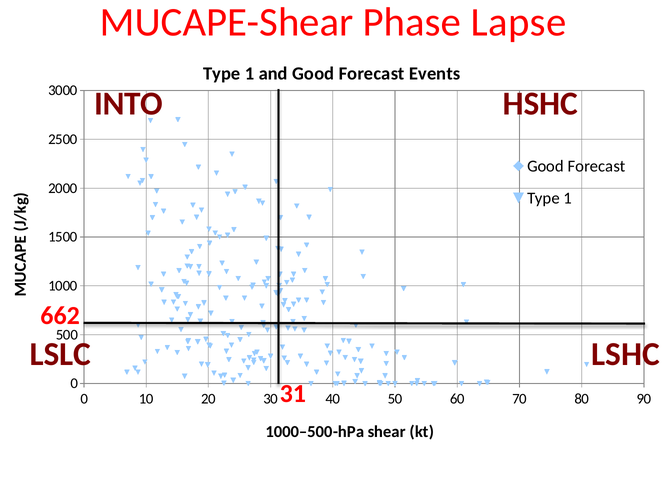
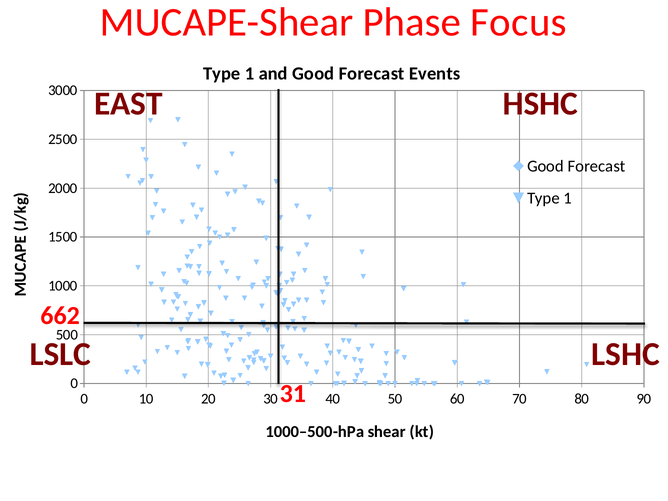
Lapse: Lapse -> Focus (519, 22)
INTO: INTO -> EAST (128, 104)
